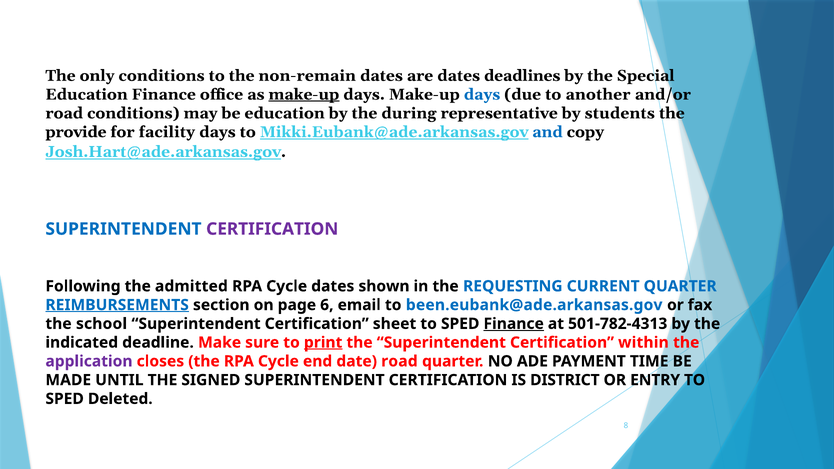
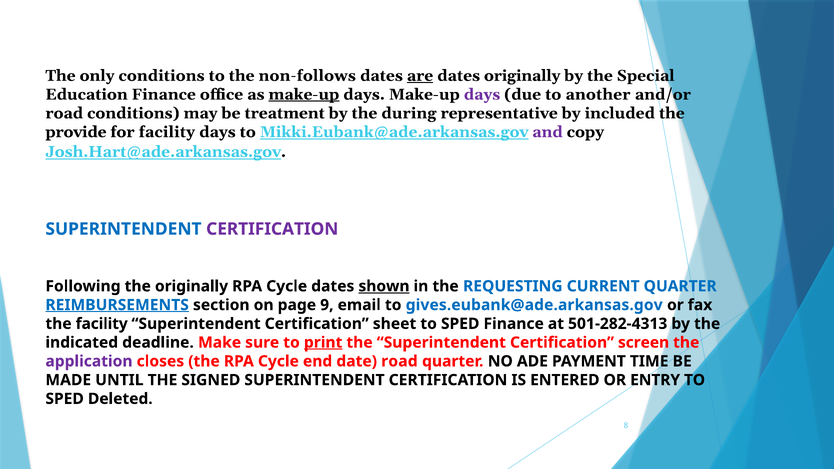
non-remain: non-remain -> non-follows (307, 76)
are underline: none -> present (420, 76)
dates deadlines: deadlines -> originally (522, 76)
days colour: blue -> purple (482, 94)
be education: education -> treatment (285, 113)
students: students -> included (620, 113)
and colour: blue -> purple (547, 132)
the admitted: admitted -> originally (192, 286)
shown underline: none -> present (384, 286)
6: 6 -> 9 (327, 305)
been.eubank@ade.arkansas.gov: been.eubank@ade.arkansas.gov -> gives.eubank@ade.arkansas.gov (534, 305)
the school: school -> facility (102, 324)
Finance underline: present -> none (514, 324)
501-782-4313: 501-782-4313 -> 501-282-4313 (618, 324)
within: within -> screen (644, 343)
DISTRICT: DISTRICT -> ENTERED (565, 380)
